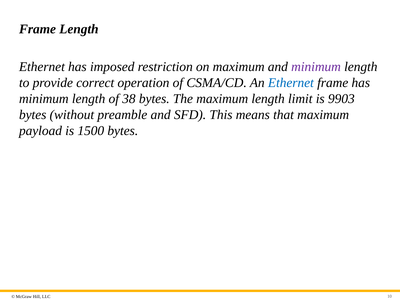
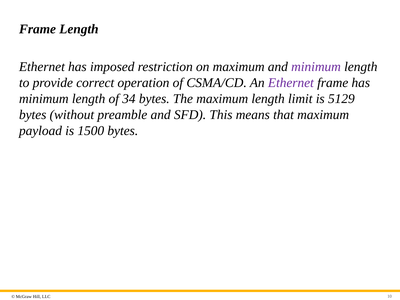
Ethernet colour: blue -> purple (291, 83)
38: 38 -> 34 (129, 99)
9903: 9903 -> 5129 (341, 99)
